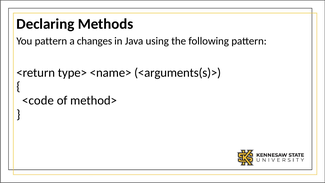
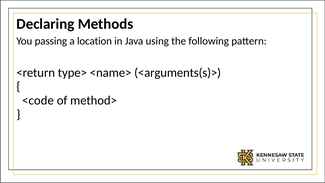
You pattern: pattern -> passing (51, 41)
changes: changes -> location (95, 41)
